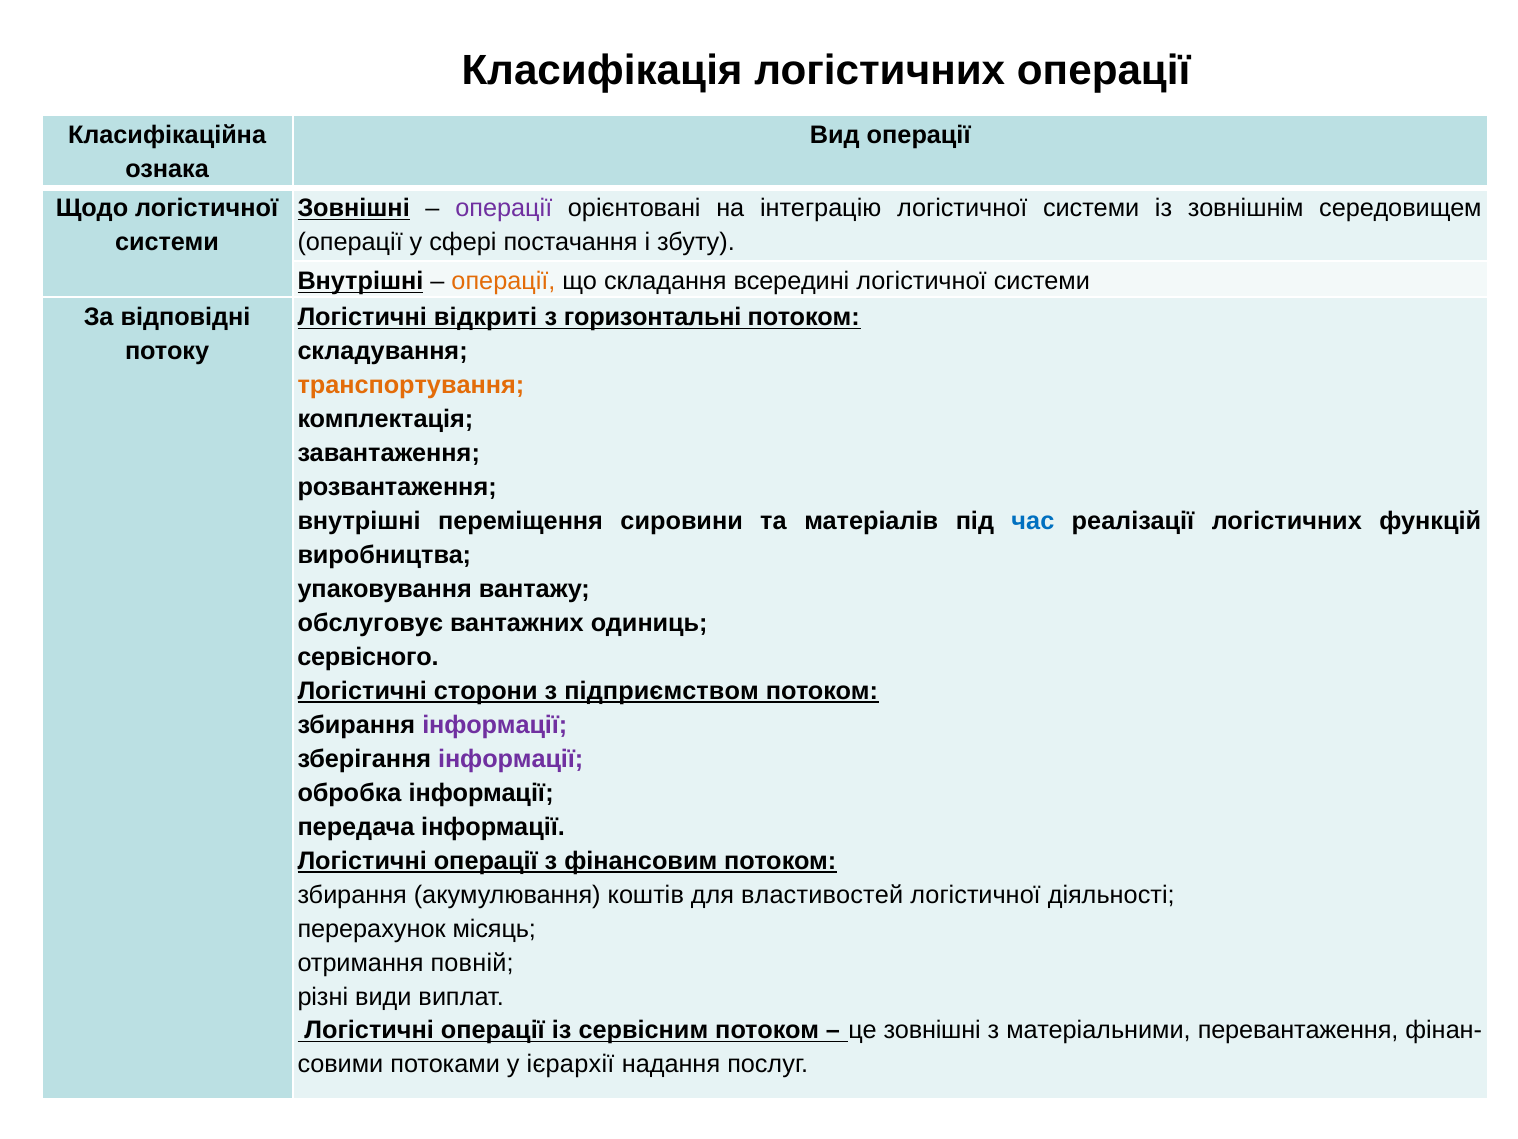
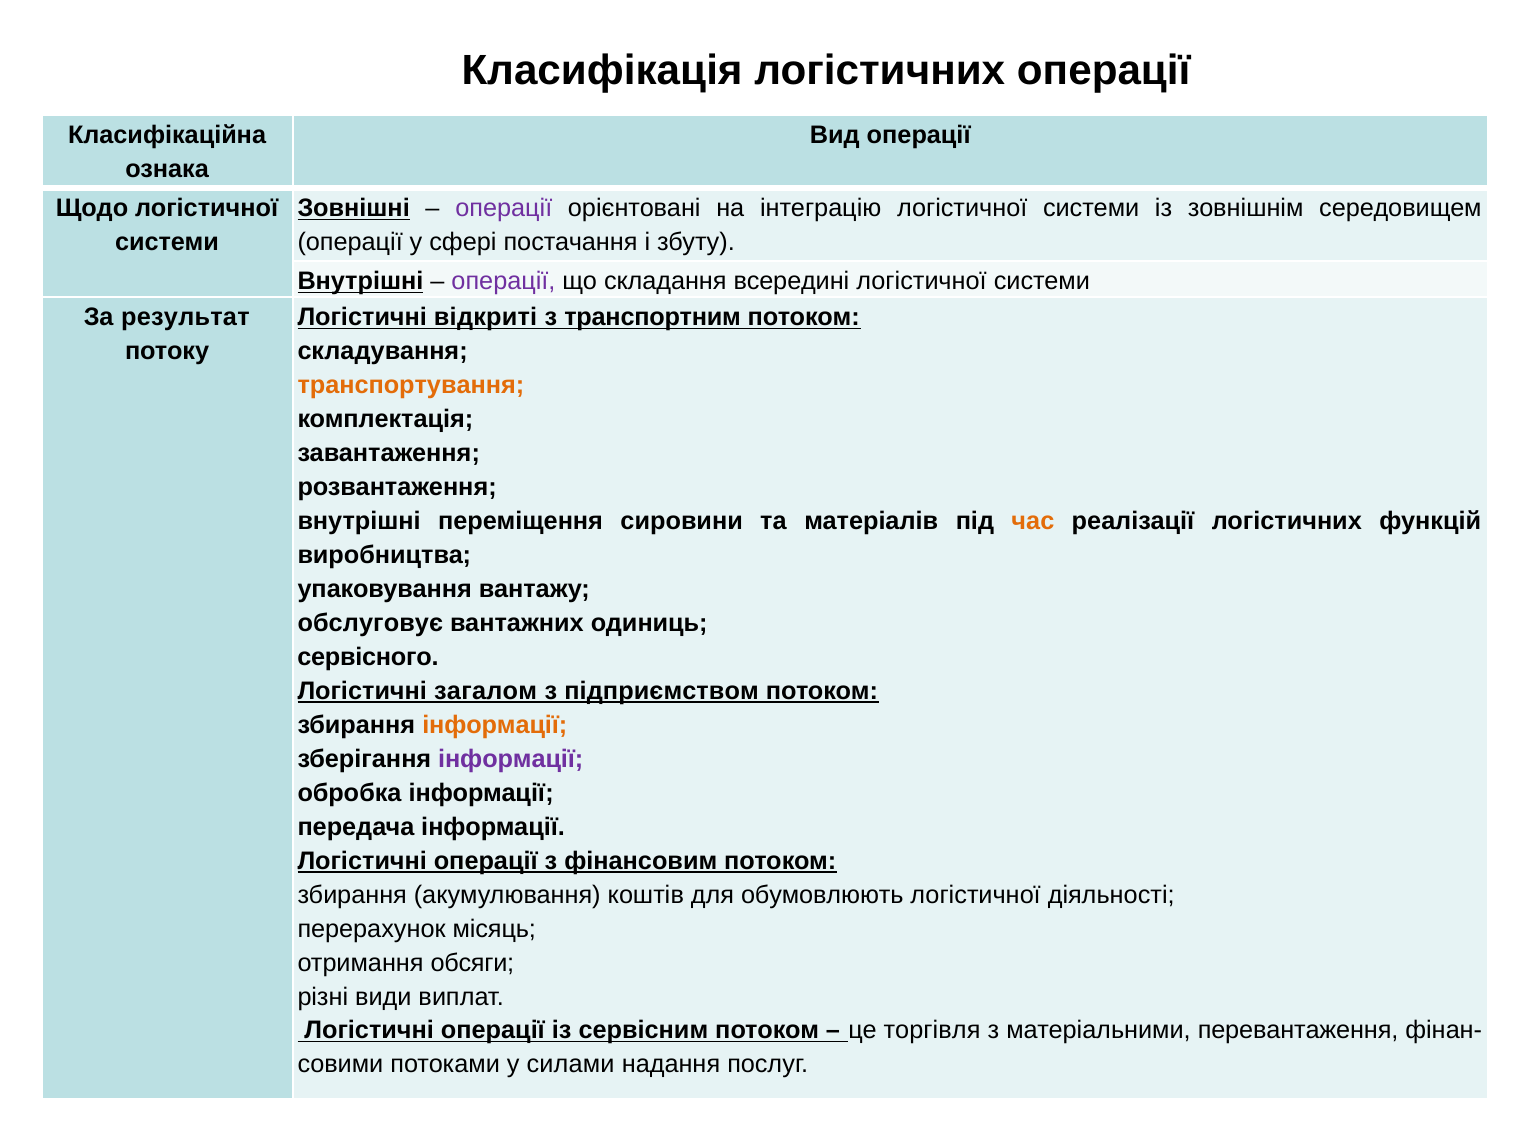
операції colour: orange -> purple (503, 281)
відповідні: відповідні -> результат (185, 317)
горизонтальні: горизонтальні -> транспортним (653, 317)
час colour: blue -> orange (1033, 521)
сторони: сторони -> загалом (486, 691)
інформації colour: purple -> orange (495, 725)
властивостей: властивостей -> обумовлюють (822, 894)
повній: повній -> обсяги (472, 962)
це зовнішні: зовнішні -> торгівля (932, 1030)
ієрархії: ієрархії -> силами (571, 1064)
